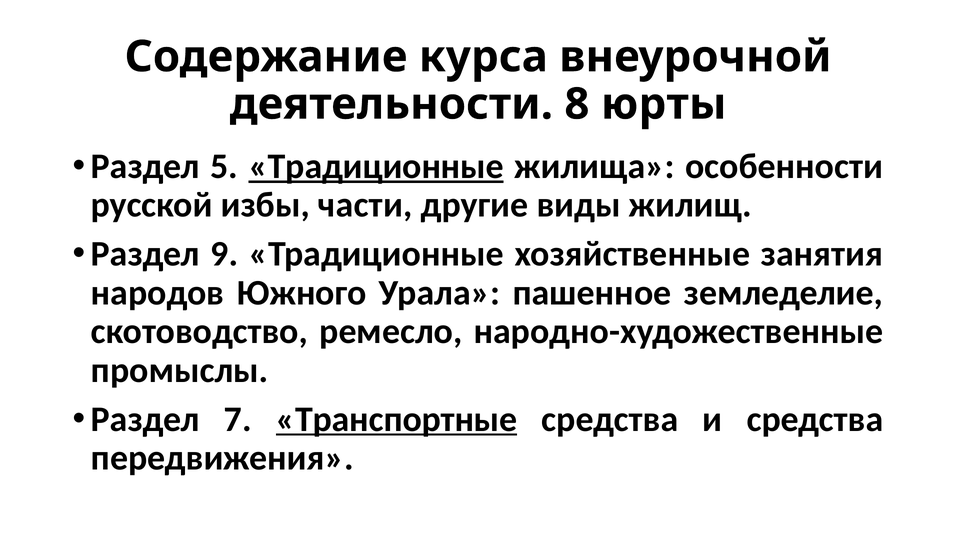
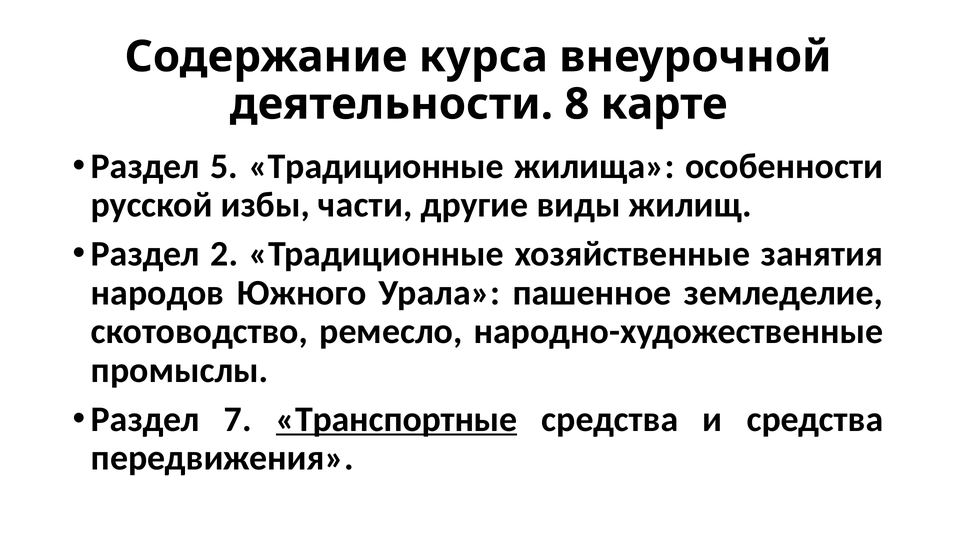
юрты: юрты -> карте (664, 104)
Традиционные underline: present -> none (376, 166)
9: 9 -> 2 (224, 254)
